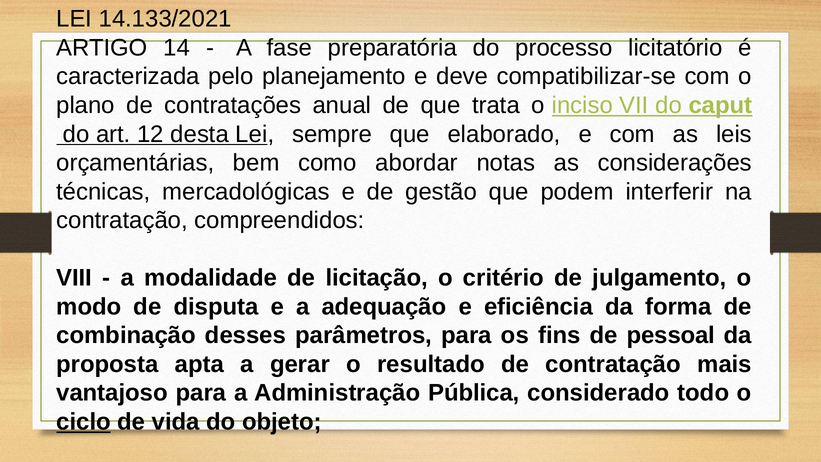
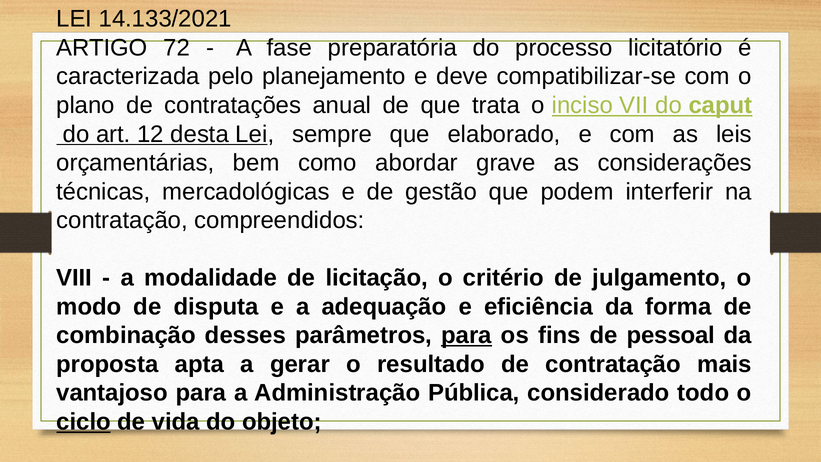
14: 14 -> 72 (177, 48)
notas: notas -> grave (506, 163)
para underline: none -> present (466, 335)
